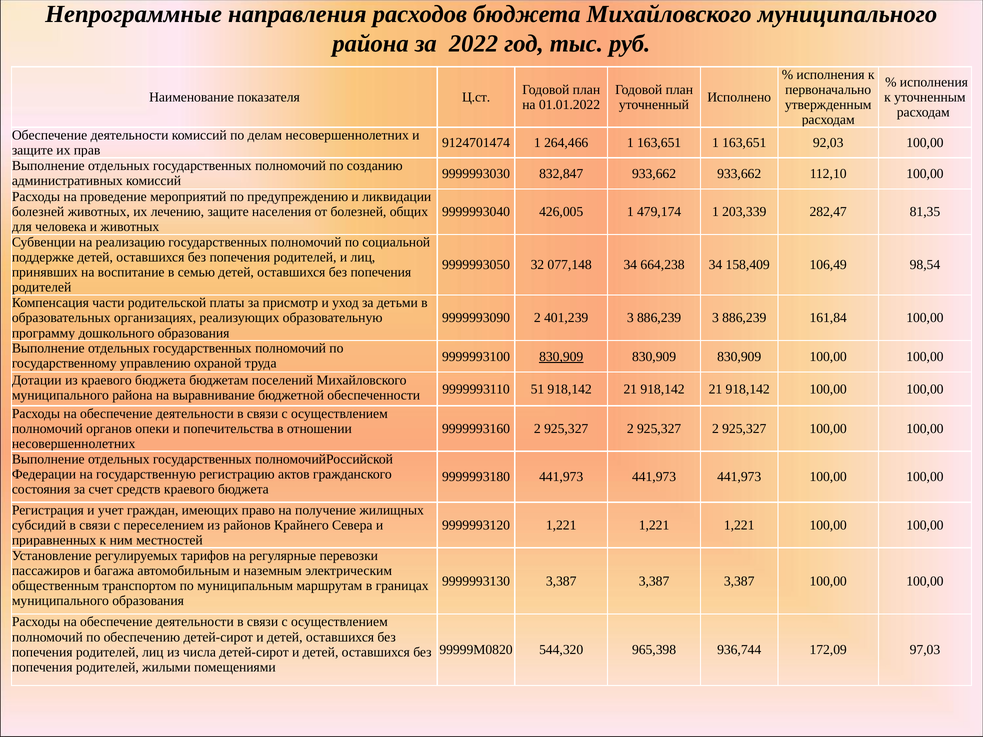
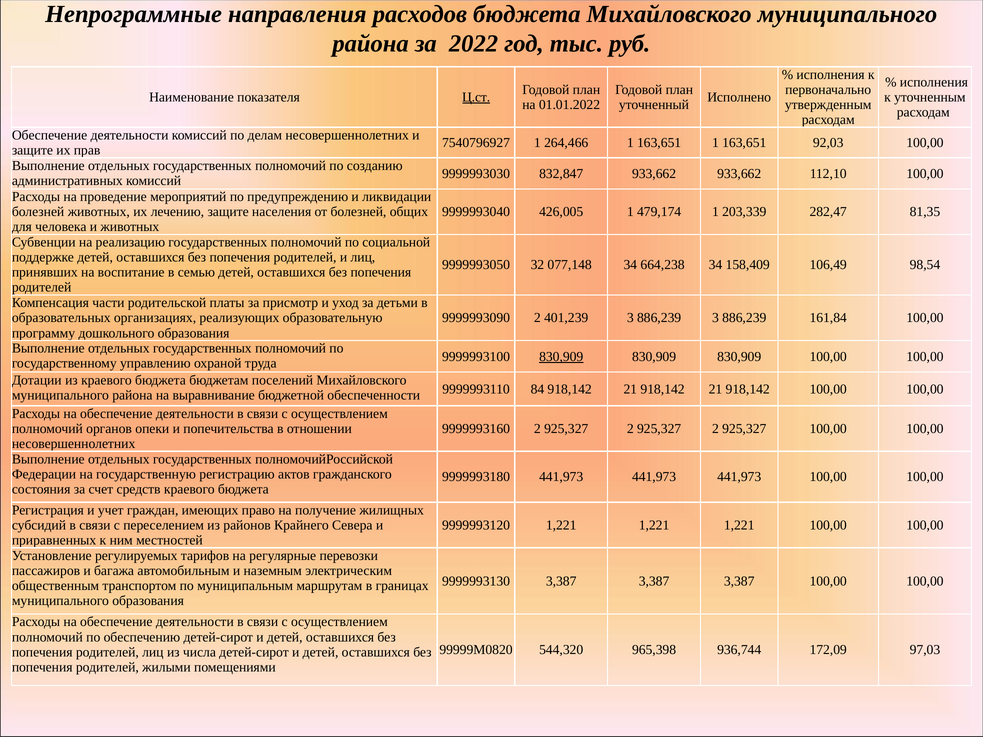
Ц.ст underline: none -> present (476, 97)
9124701474: 9124701474 -> 7540796927 (476, 143)
51: 51 -> 84 (537, 389)
